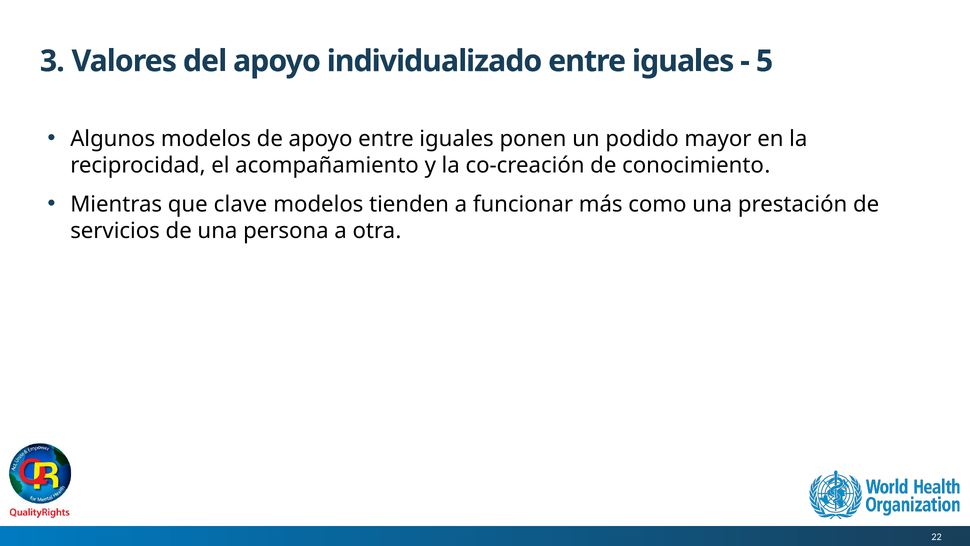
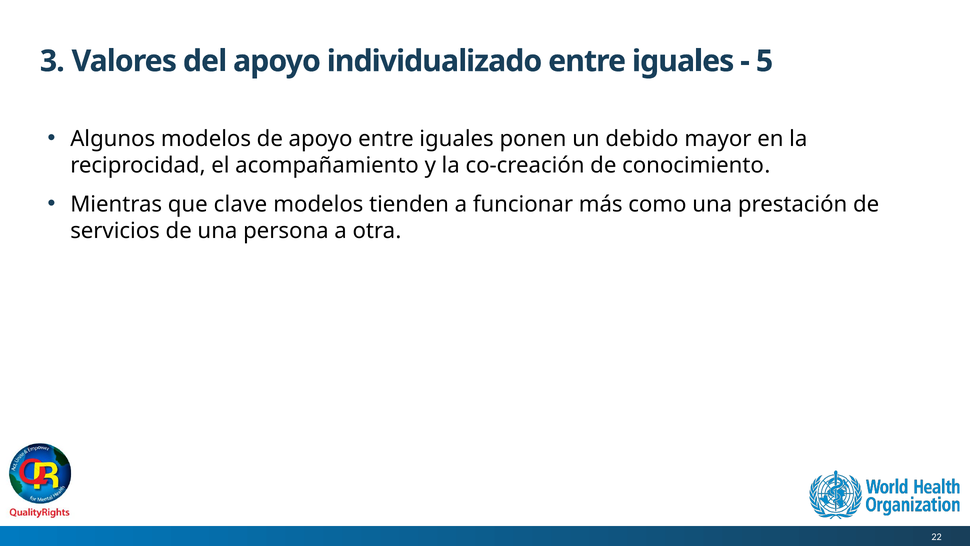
podido: podido -> debido (642, 139)
